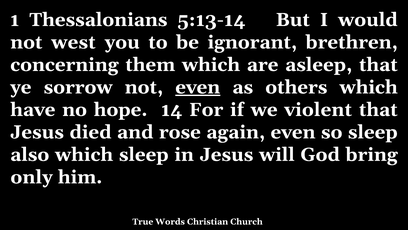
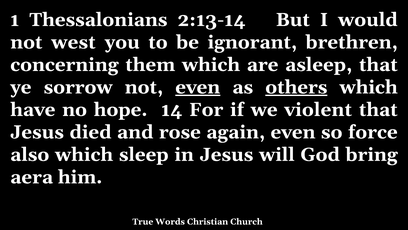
5:13-14: 5:13-14 -> 2:13-14 (211, 20)
others underline: none -> present (296, 87)
so sleep: sleep -> force (373, 132)
only: only -> aera (32, 177)
